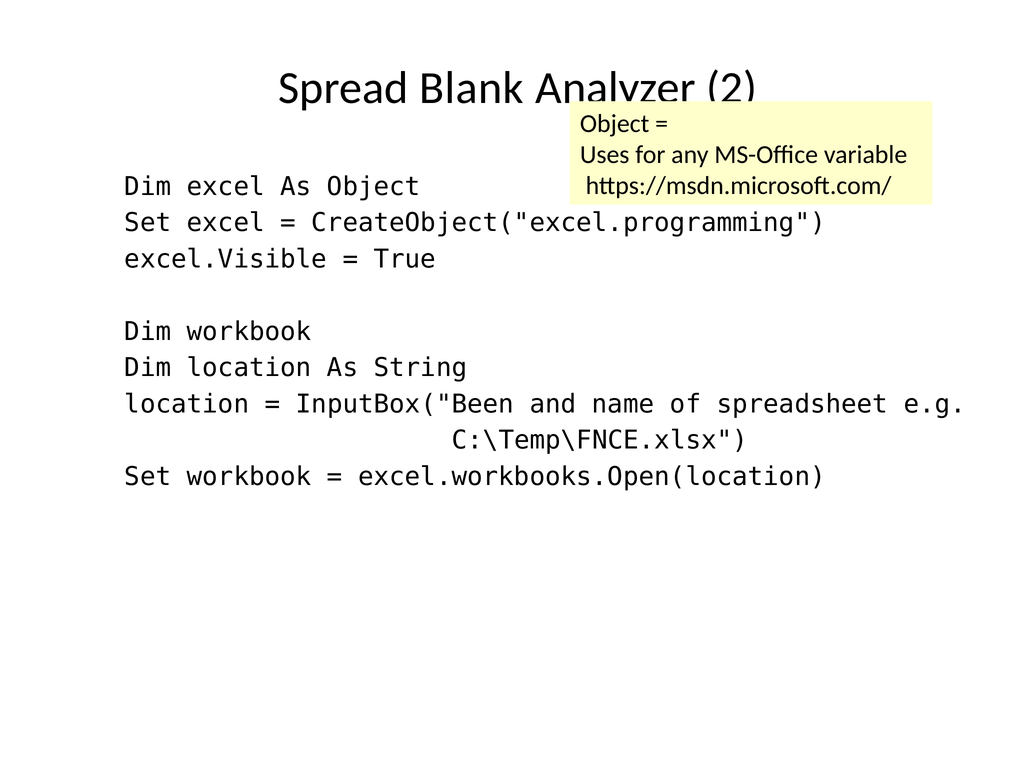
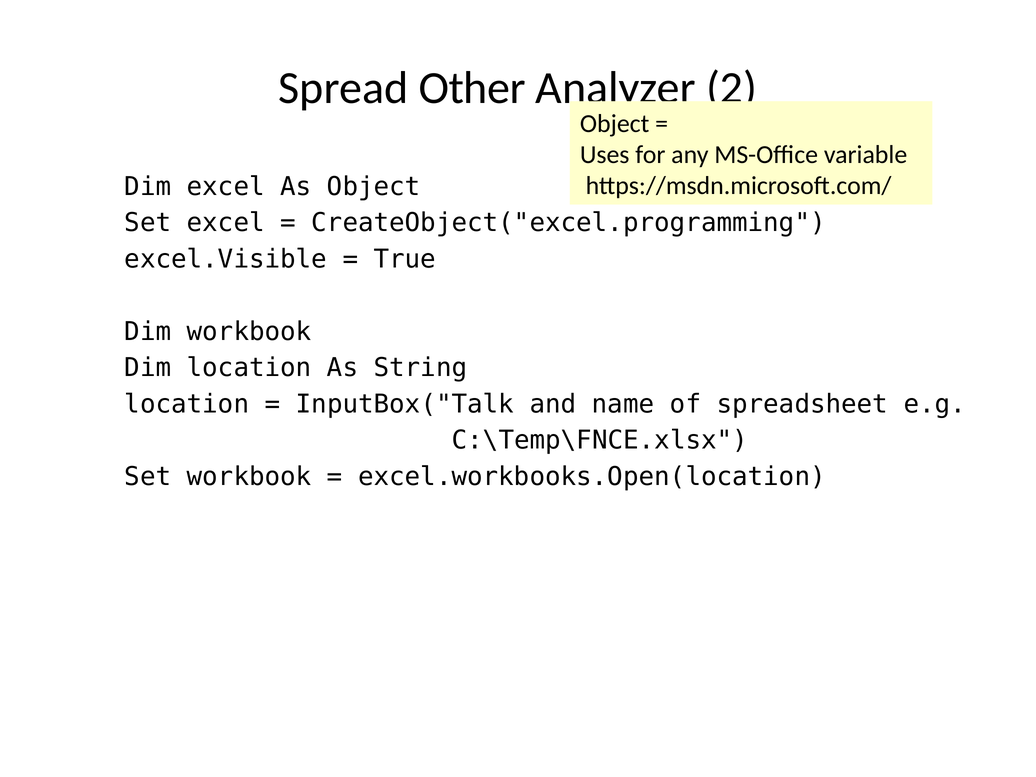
Blank: Blank -> Other (472, 88)
InputBox("Been: InputBox("Been -> InputBox("Talk (405, 404)
